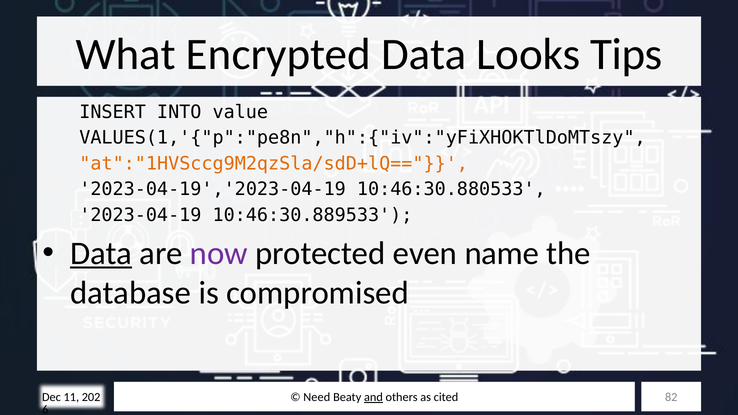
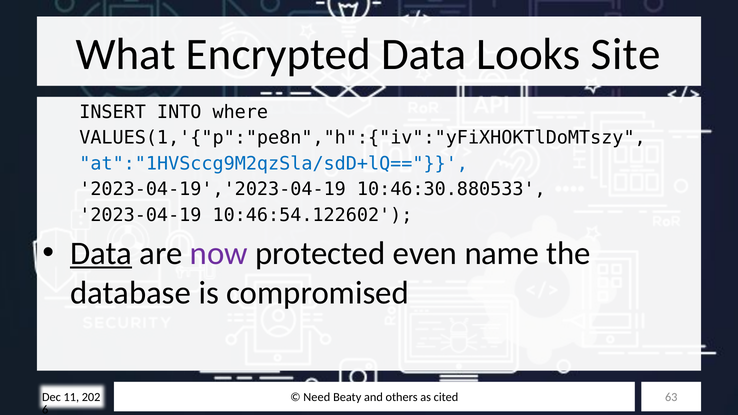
Tips: Tips -> Site (626, 54)
value: value -> where (240, 112)
at":"1HVSccg9M2qzSla/sdD+lQ== colour: orange -> blue (274, 164)
10:46:30.889533: 10:46:30.889533 -> 10:46:54.122602 (312, 215)
and underline: present -> none (373, 397)
82: 82 -> 63 (671, 397)
